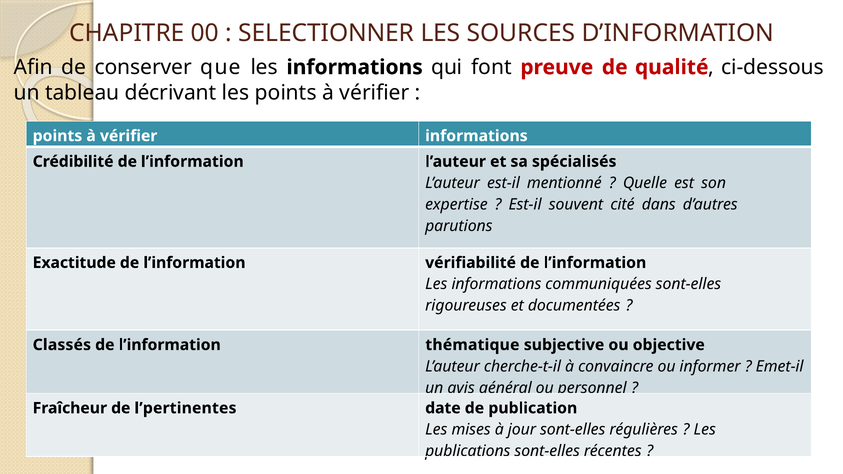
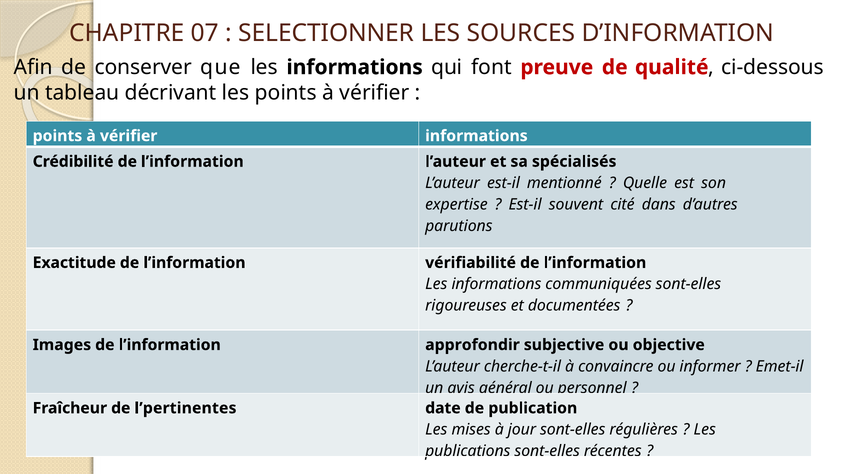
00: 00 -> 07 (205, 33)
Classés: Classés -> Images (62, 345)
thématique: thématique -> approfondir (472, 345)
